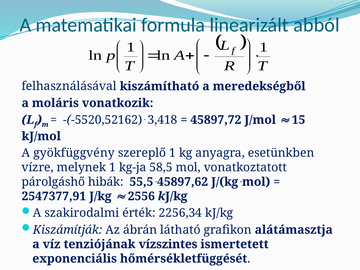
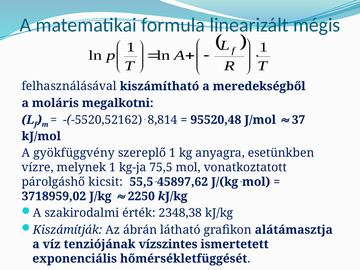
abból: abból -> mégis (317, 25)
vonatkozik: vonatkozik -> megalkotni (118, 103)
3,418: 3,418 -> 8,814 (163, 120)
45897,72: 45897,72 -> 95520,48 (216, 120)
15: 15 -> 37 (299, 120)
58,5: 58,5 -> 75,5 (161, 167)
hibák: hibák -> kicsit (106, 182)
2547377,91: 2547377,91 -> 3718959,02 (54, 196)
2556: 2556 -> 2250 (141, 196)
2256,34: 2256,34 -> 2348,38 (180, 213)
